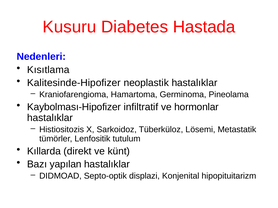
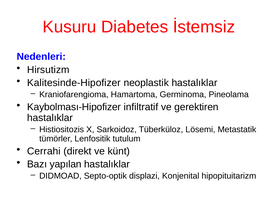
Hastada: Hastada -> İstemsiz (204, 27)
Kısıtlama: Kısıtlama -> Hirsutizm (48, 70)
hormonlar: hormonlar -> gerektiren (196, 107)
Kıllarda: Kıllarda -> Cerrahi (44, 152)
